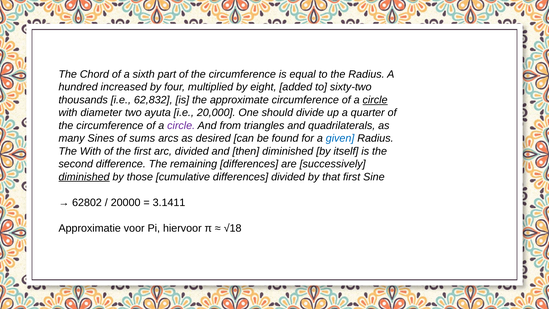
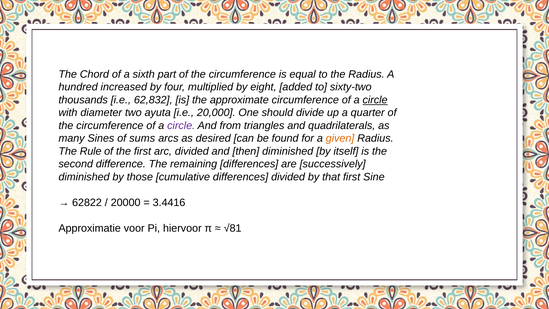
given colour: blue -> orange (340, 138)
The With: With -> Rule (91, 151)
diminished underline: present -> none (84, 177)
62802: 62802 -> 62822 (87, 202)
3.1411: 3.1411 -> 3.4416 (169, 202)
√18: √18 -> √81 (233, 228)
